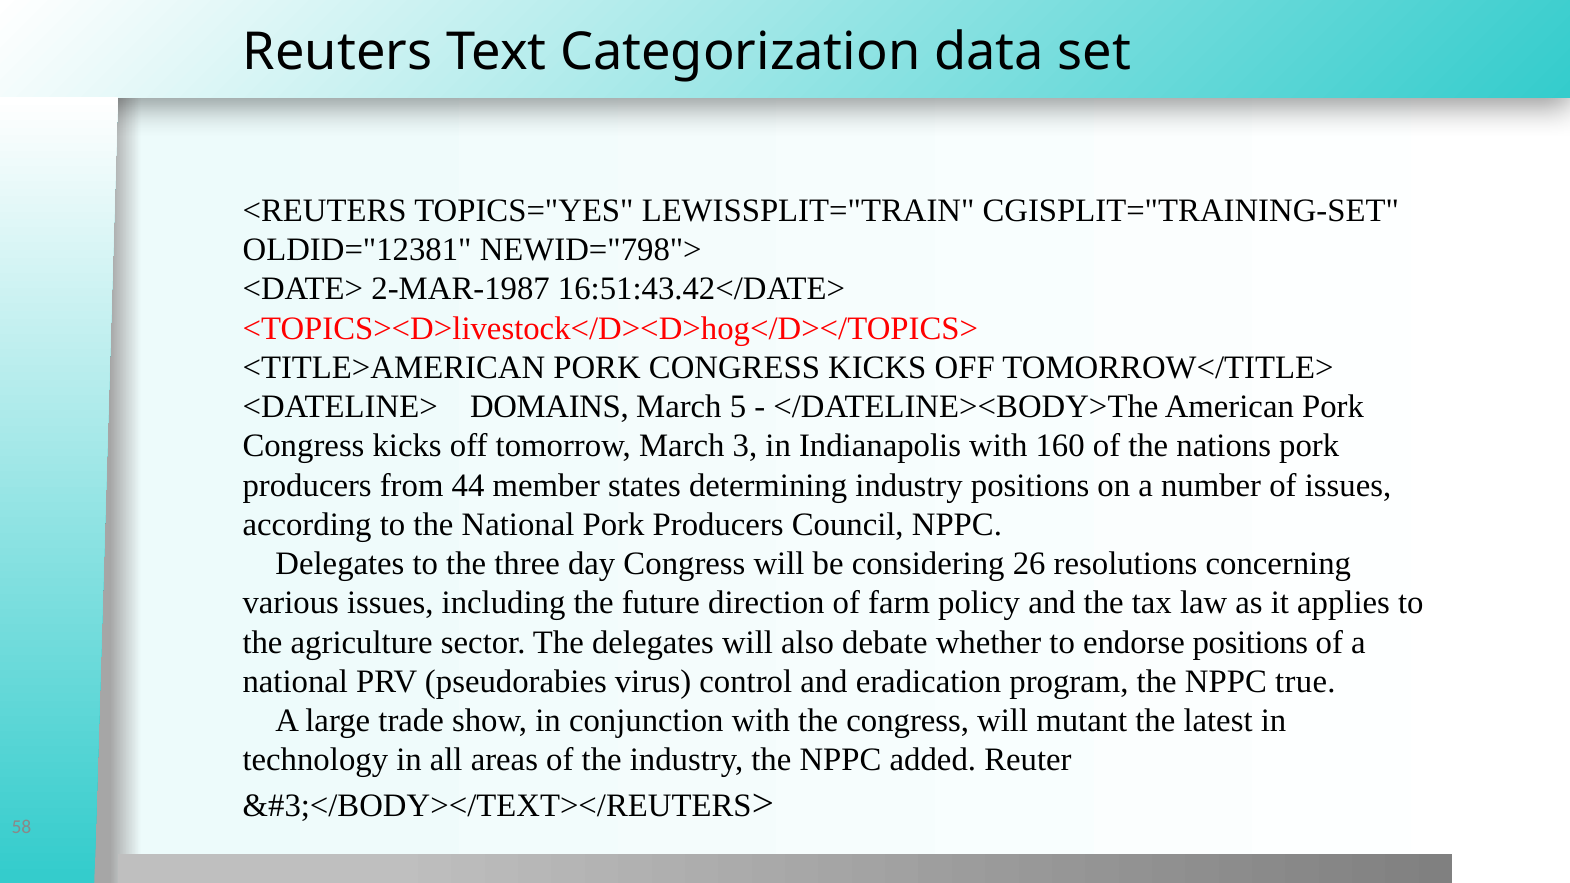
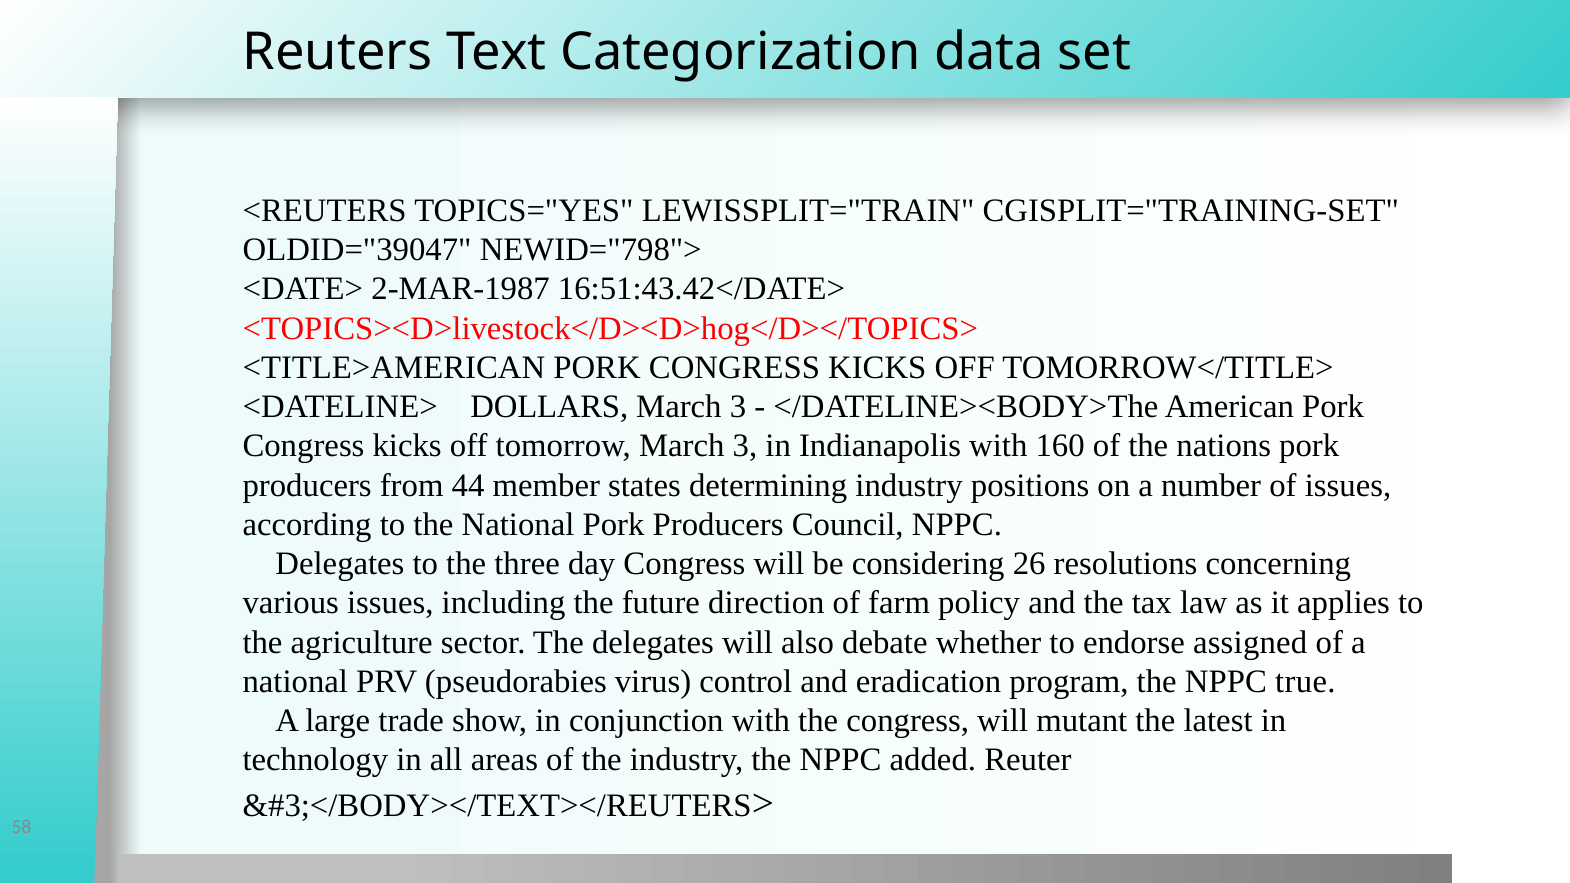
OLDID="12381: OLDID="12381 -> OLDID="39047 (357, 250)
DOMAINS: DOMAINS -> DOLLARS (549, 407)
5: 5 -> 3 (738, 407)
endorse positions: positions -> assigned (1250, 642)
